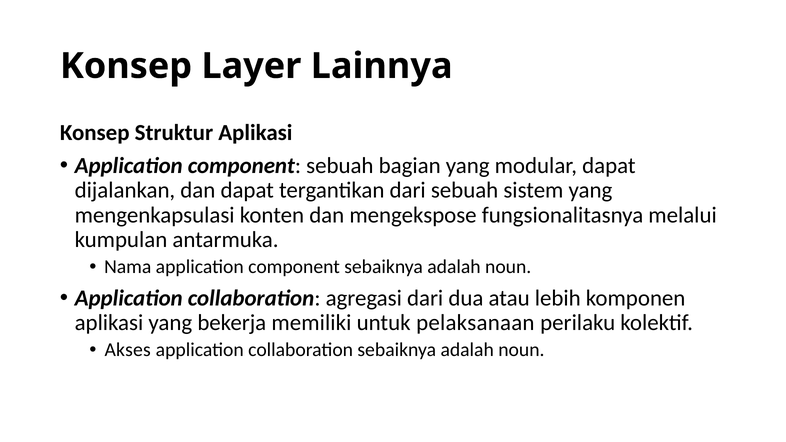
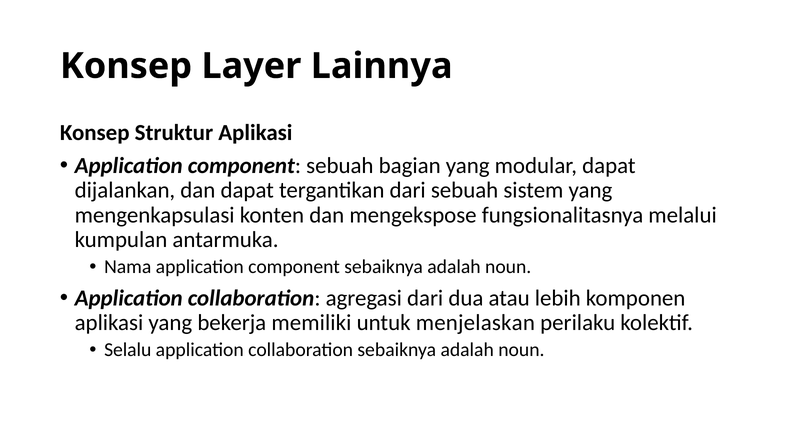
pelaksanaan: pelaksanaan -> menjelaskan (475, 323)
Akses: Akses -> Selalu (128, 350)
